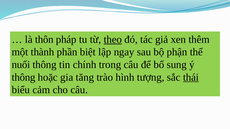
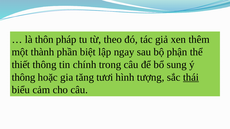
theo underline: present -> none (113, 40)
nuối: nuối -> thiết (21, 65)
trào: trào -> tươi (105, 77)
